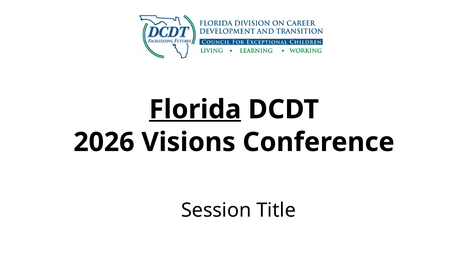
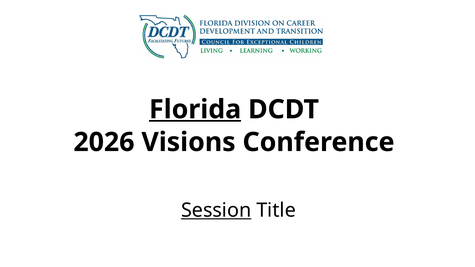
Session underline: none -> present (216, 210)
